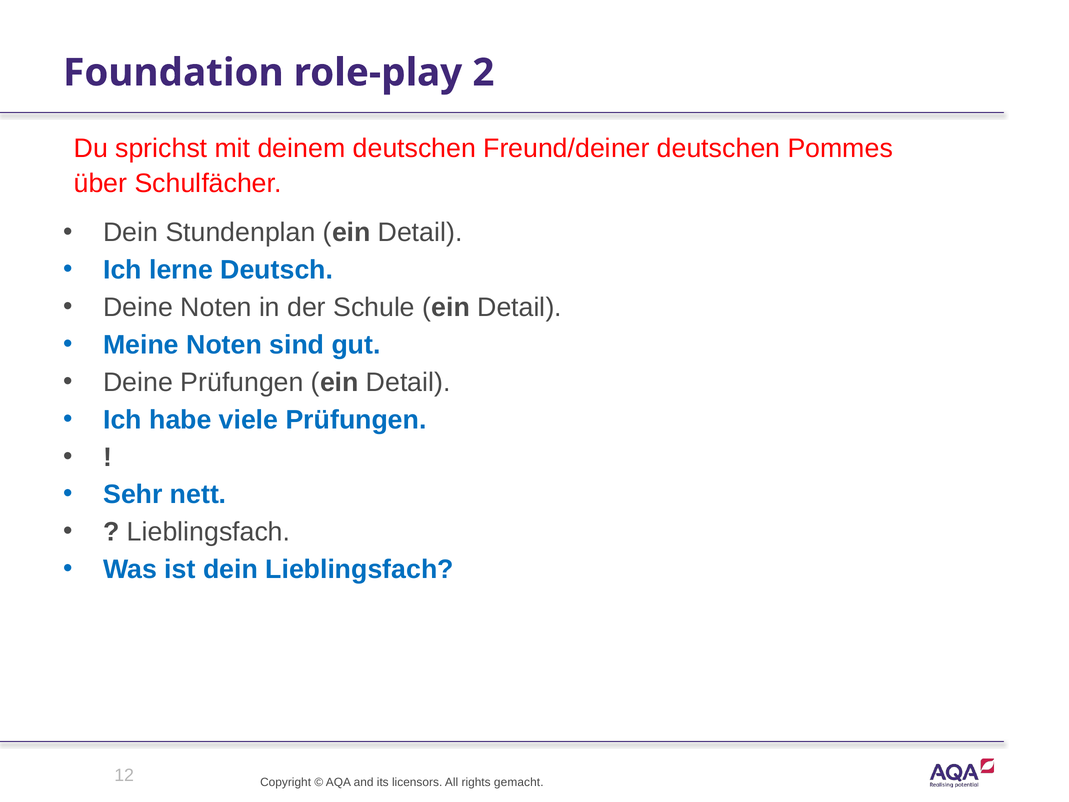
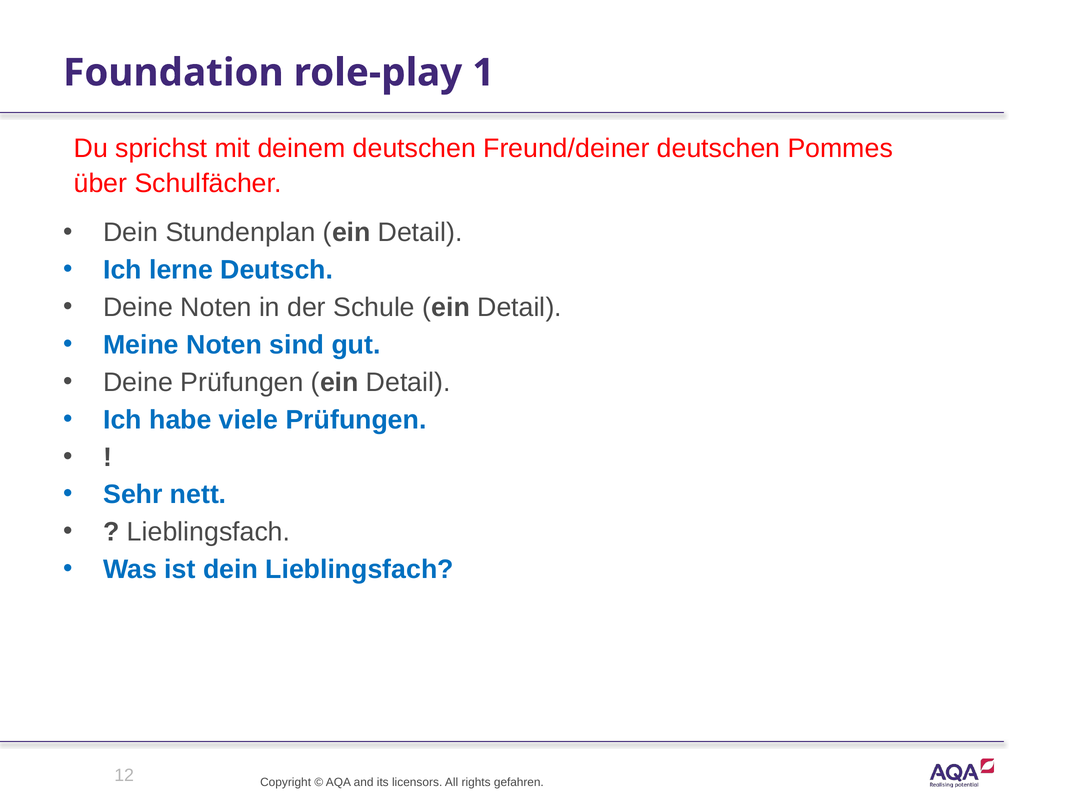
2: 2 -> 1 (483, 73)
gemacht: gemacht -> gefahren (519, 782)
